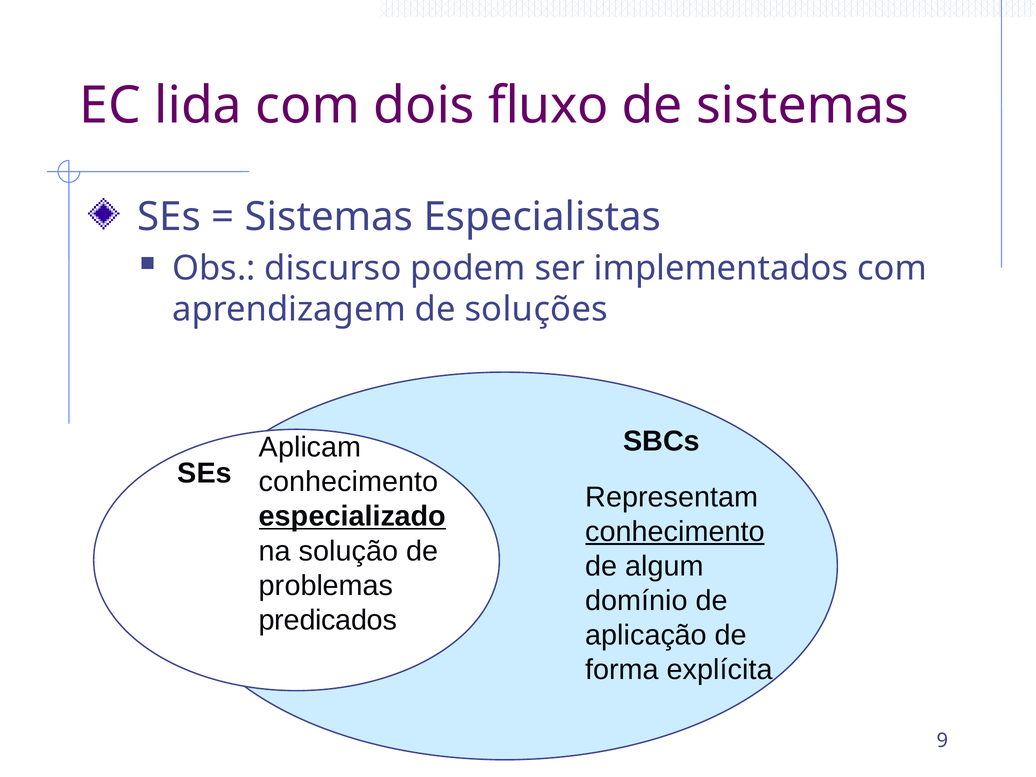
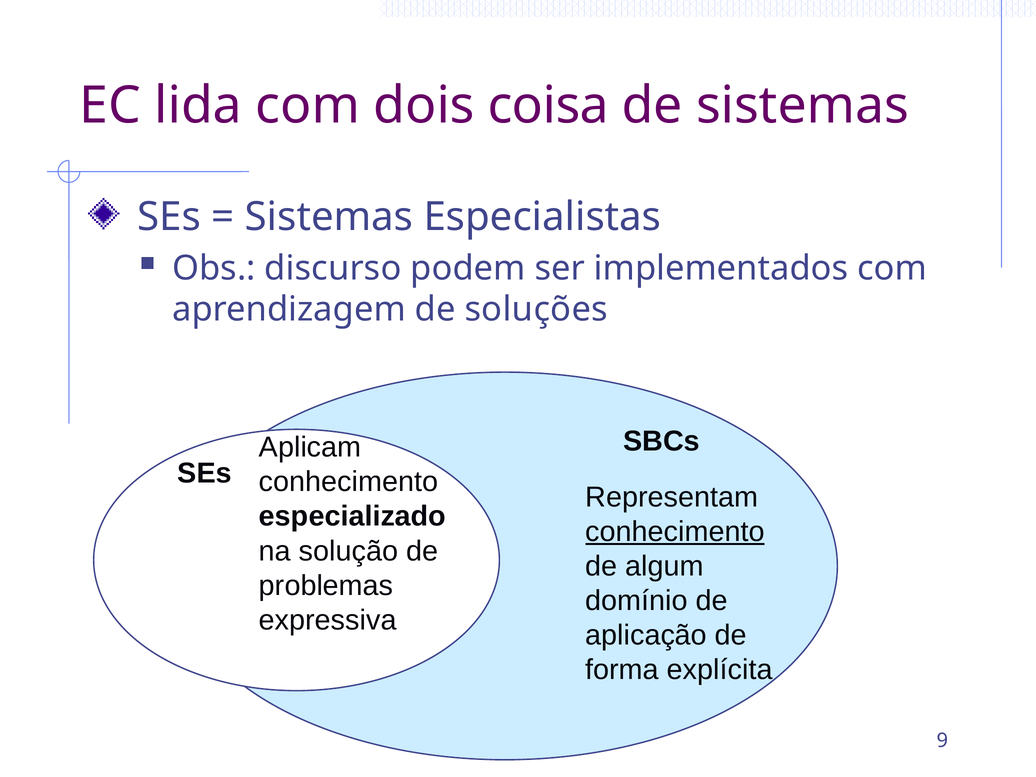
fluxo: fluxo -> coisa (548, 105)
especializado underline: present -> none (353, 516)
predicados: predicados -> expressiva (328, 620)
